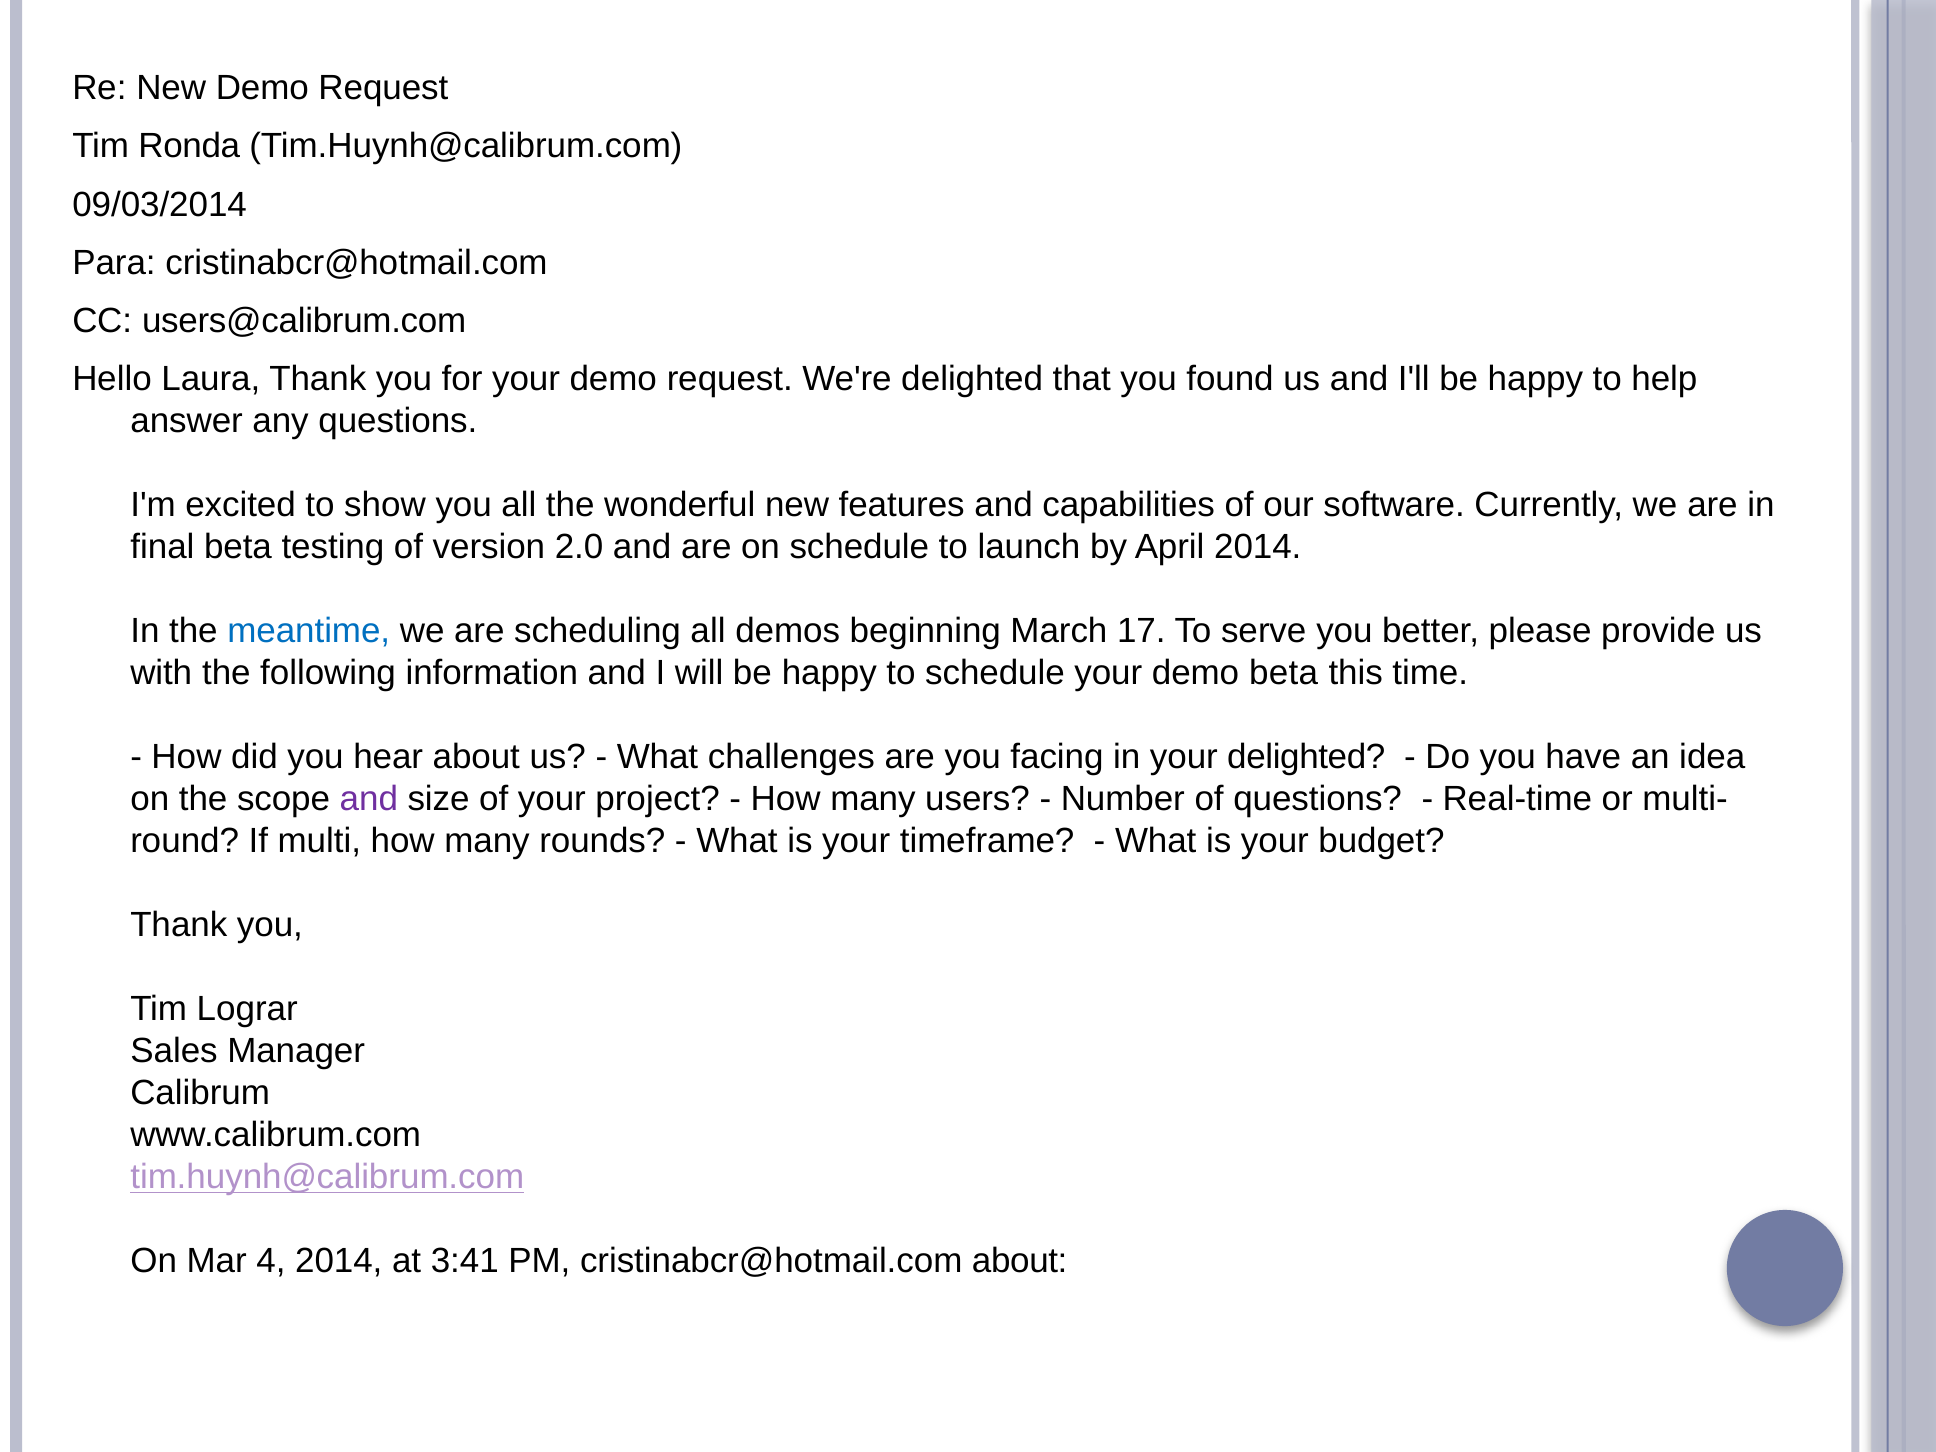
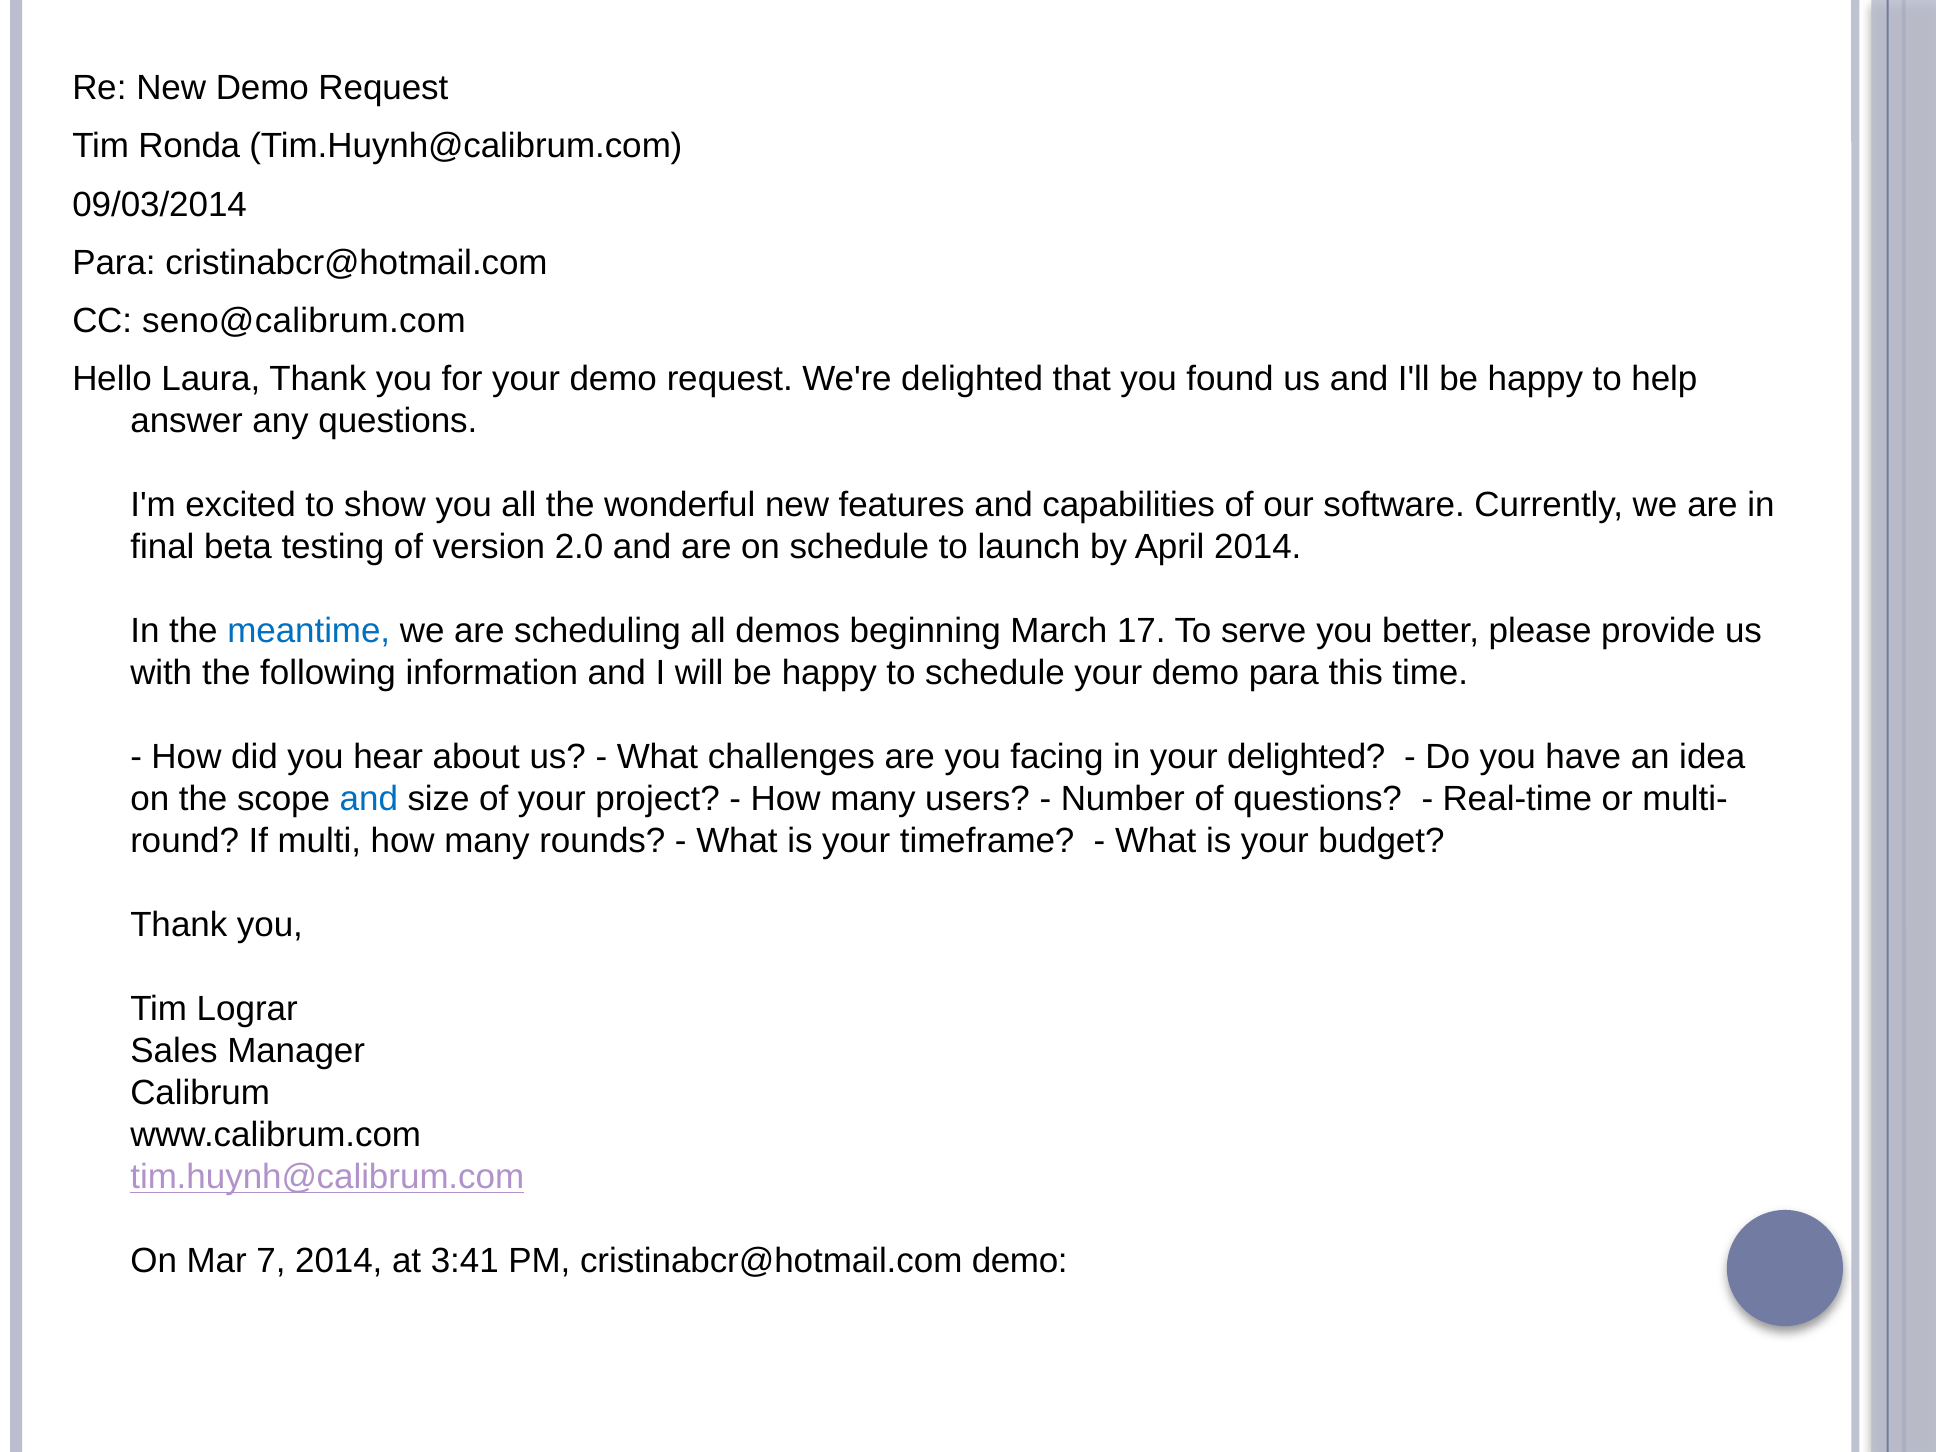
users@calibrum.com: users@calibrum.com -> seno@calibrum.com (304, 321)
demo beta: beta -> para (1284, 673)
and colour: purple -> blue (369, 799)
4: 4 -> 7 (271, 1261)
cristinabcr@hotmail.com about: about -> demo (1020, 1261)
